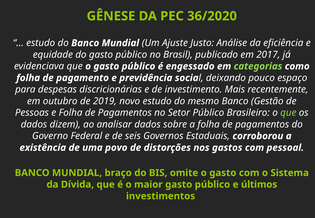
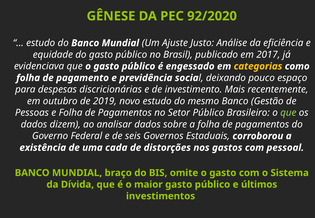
36/2020: 36/2020 -> 92/2020 (212, 16)
categorias colour: light green -> yellow (258, 66)
povo: povo -> cada (116, 148)
